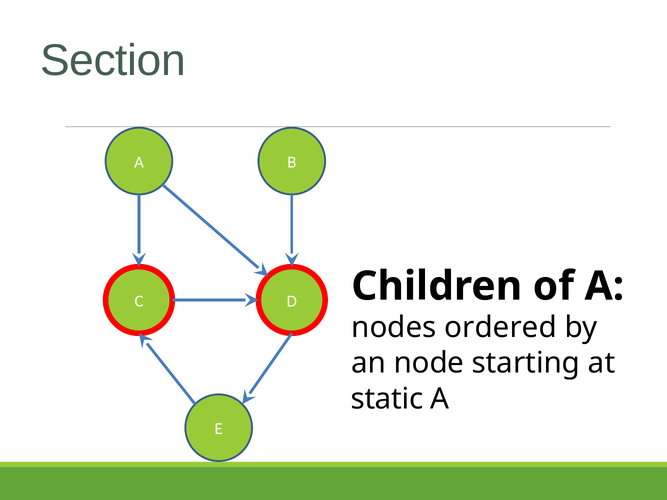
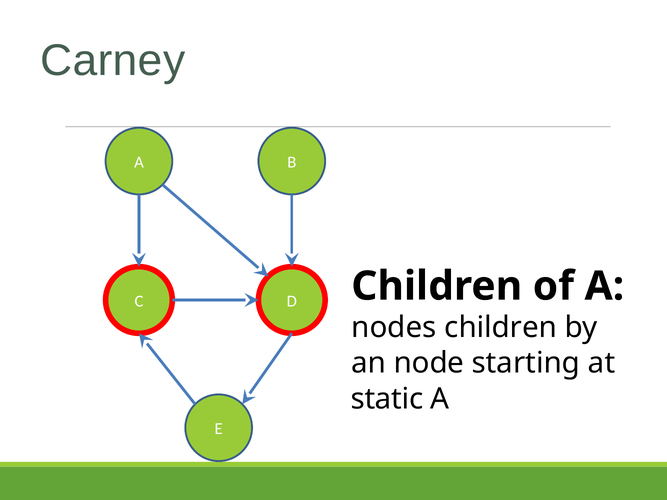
Section: Section -> Carney (113, 61)
nodes ordered: ordered -> children (501, 328)
